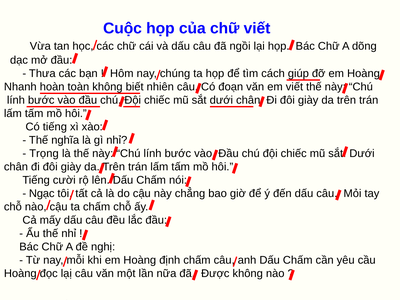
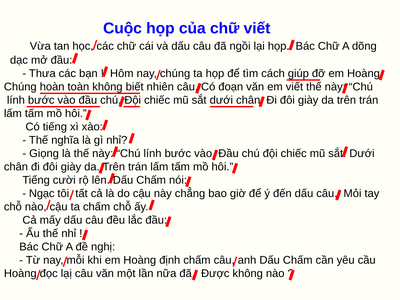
Nhanh: Nhanh -> Chúng (20, 87)
Trọng: Trọng -> Giọng (44, 153)
